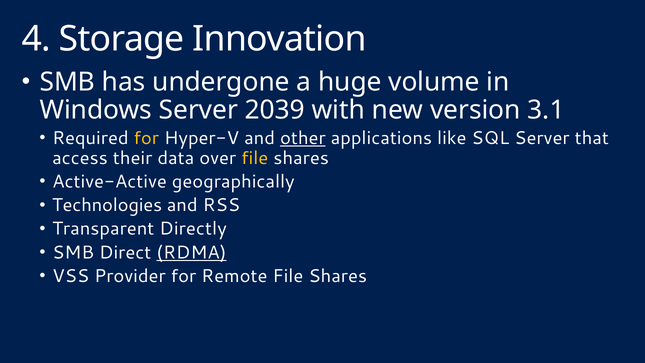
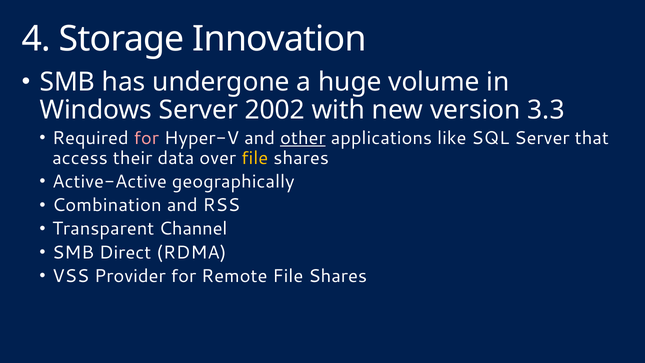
2039: 2039 -> 2002 (275, 110)
3.1: 3.1 -> 3.3 (546, 110)
for colour: yellow -> pink (146, 138)
Technologies: Technologies -> Combination (107, 205)
Directly: Directly -> Channel (193, 229)
RDMA underline: present -> none (191, 252)
